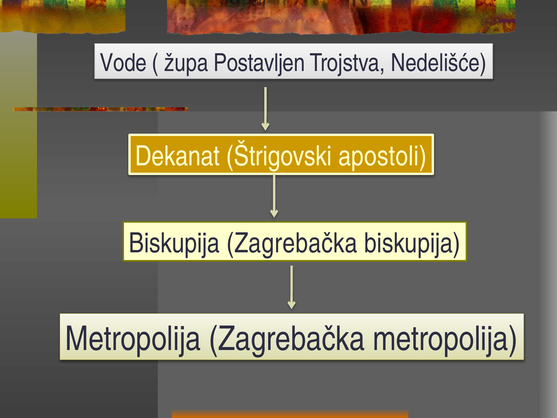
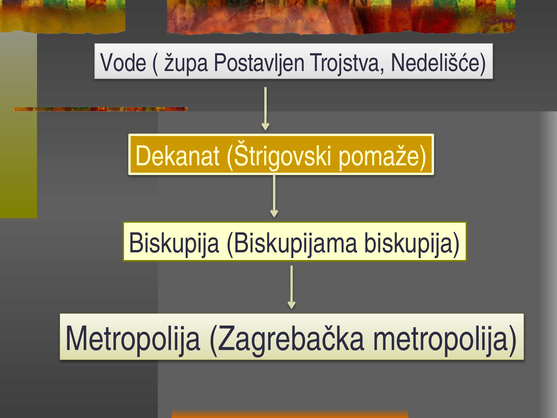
apostoli: apostoli -> pomaže (383, 156)
Biskupija Zagrebačka: Zagrebačka -> Biskupijama (292, 243)
